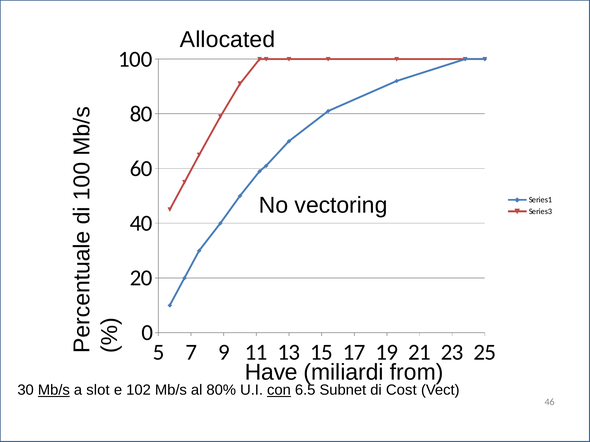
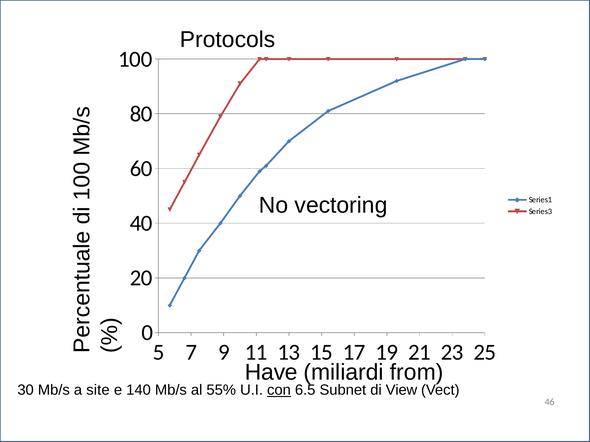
Allocated: Allocated -> Protocols (228, 40)
Mb/s underline: present -> none (54, 391)
slot: slot -> site (98, 391)
102: 102 -> 140 (139, 391)
80%: 80% -> 55% (221, 391)
Cost: Cost -> View (401, 391)
